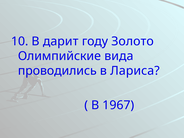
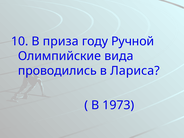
дарит: дарит -> приза (61, 41)
Золото: Золото -> Ручной (133, 41)
1967: 1967 -> 1973 (118, 105)
